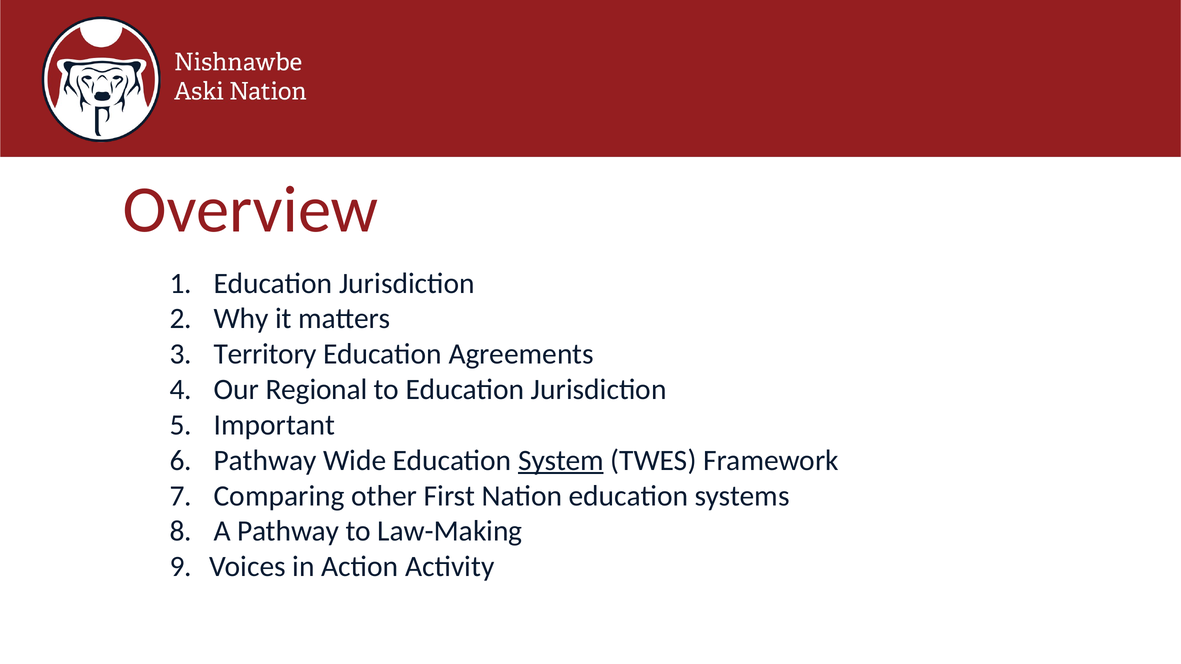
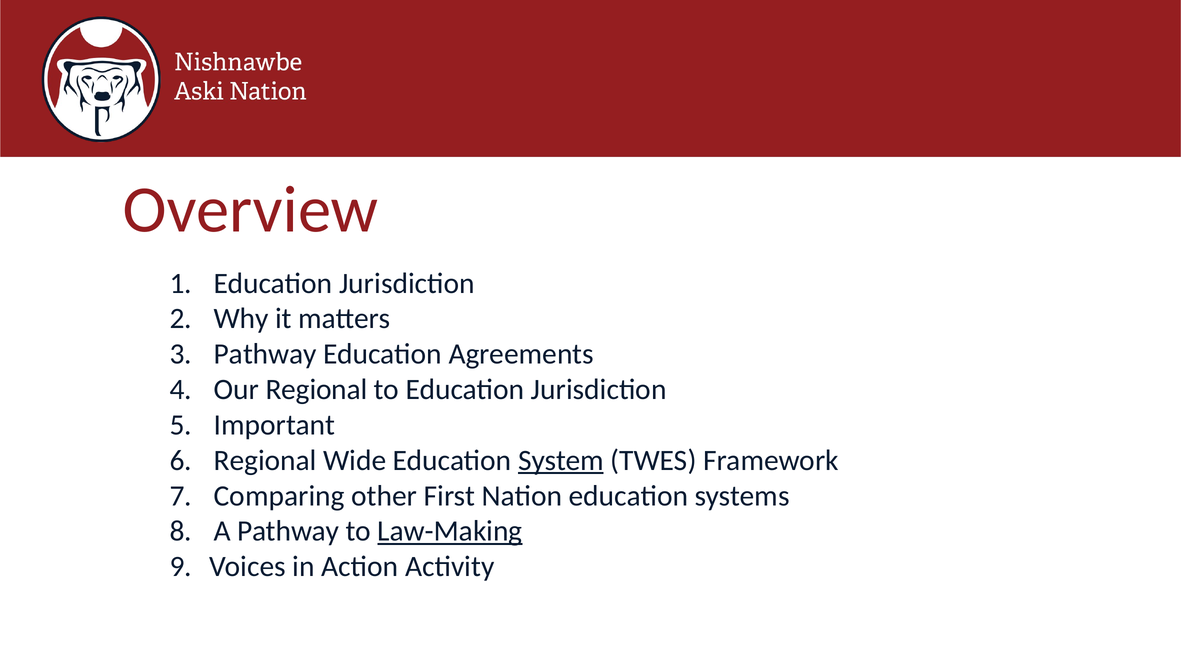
Territory: Territory -> Pathway (265, 354)
Pathway: Pathway -> Regional (265, 461)
Law-Making underline: none -> present (450, 531)
